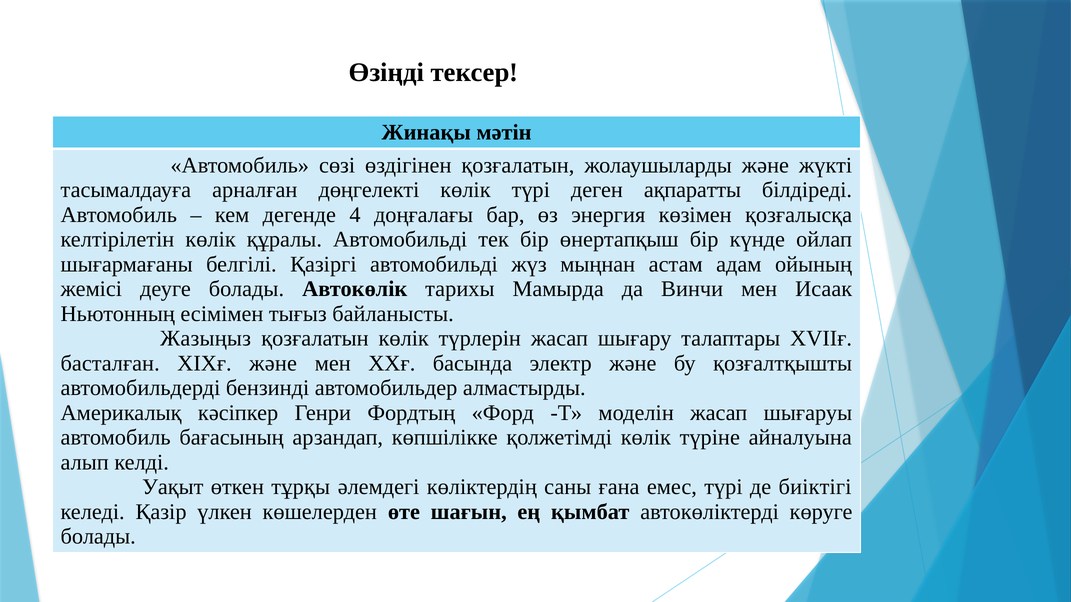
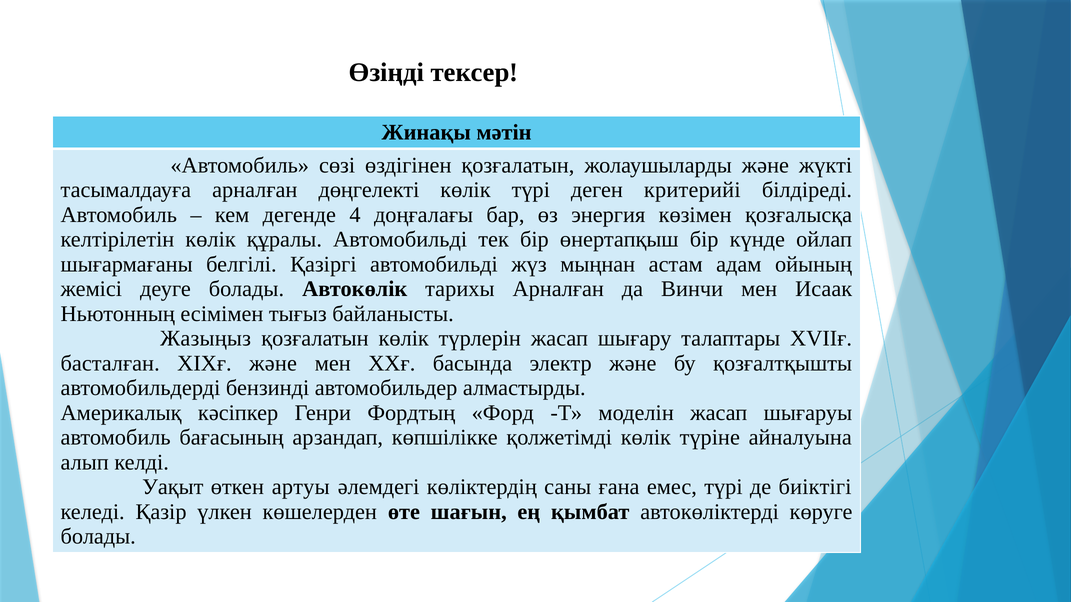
ақпаратты: ақпаратты -> критерийі (692, 190)
тарихы Мамырда: Мамырда -> Арналған (558, 289)
тұрқы: тұрқы -> артуы (301, 487)
